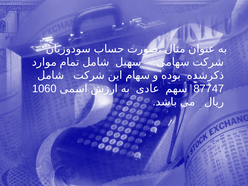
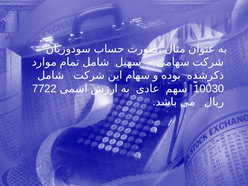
1060: 1060 -> 7722 (44, 89)
87747: 87747 -> 10030 (209, 89)
